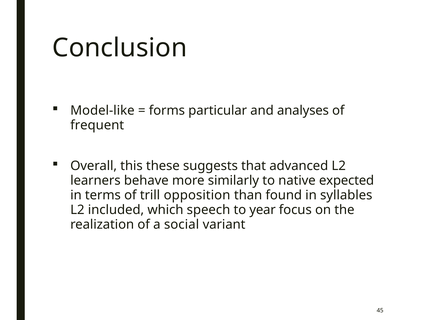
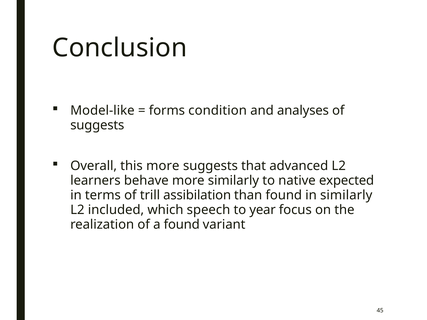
particular: particular -> condition (218, 111)
frequent: frequent -> suggests (97, 125)
this these: these -> more (163, 166)
opposition: opposition -> assibilation (197, 195)
in syllables: syllables -> similarly (346, 195)
a social: social -> found (182, 225)
